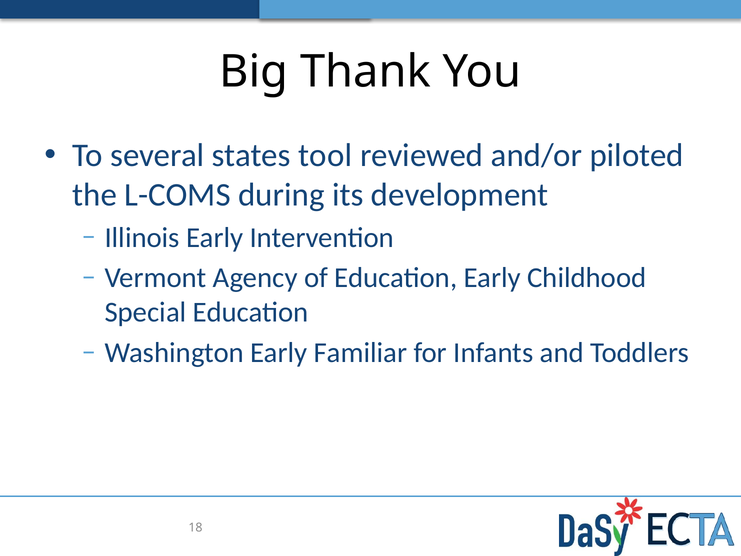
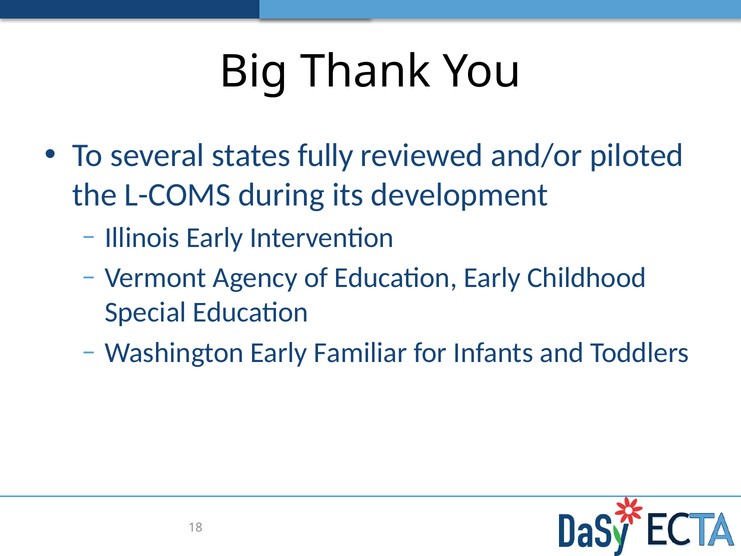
tool: tool -> fully (326, 155)
